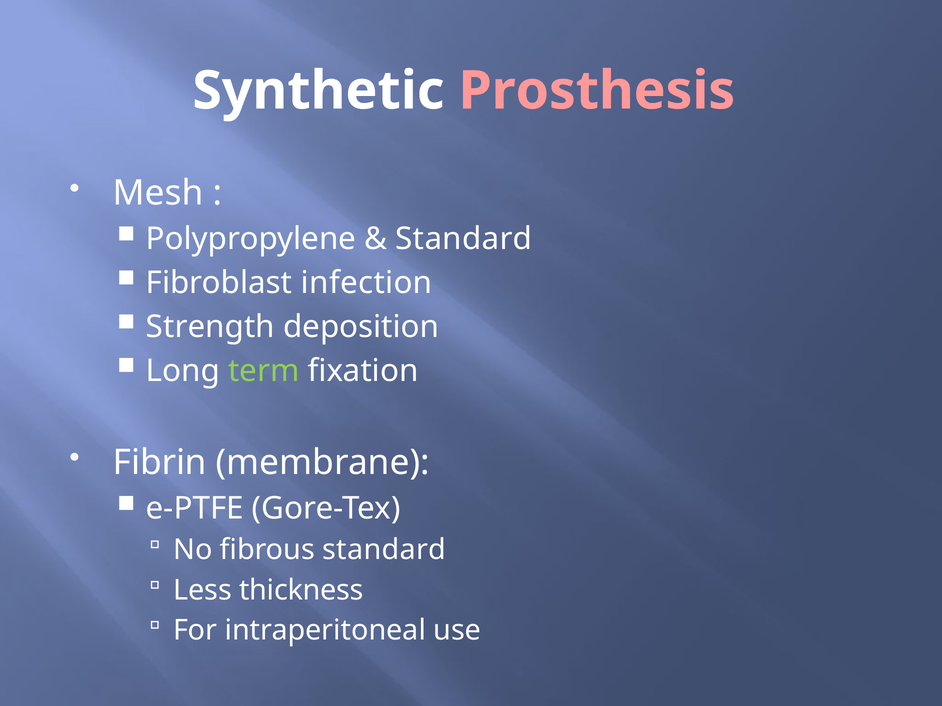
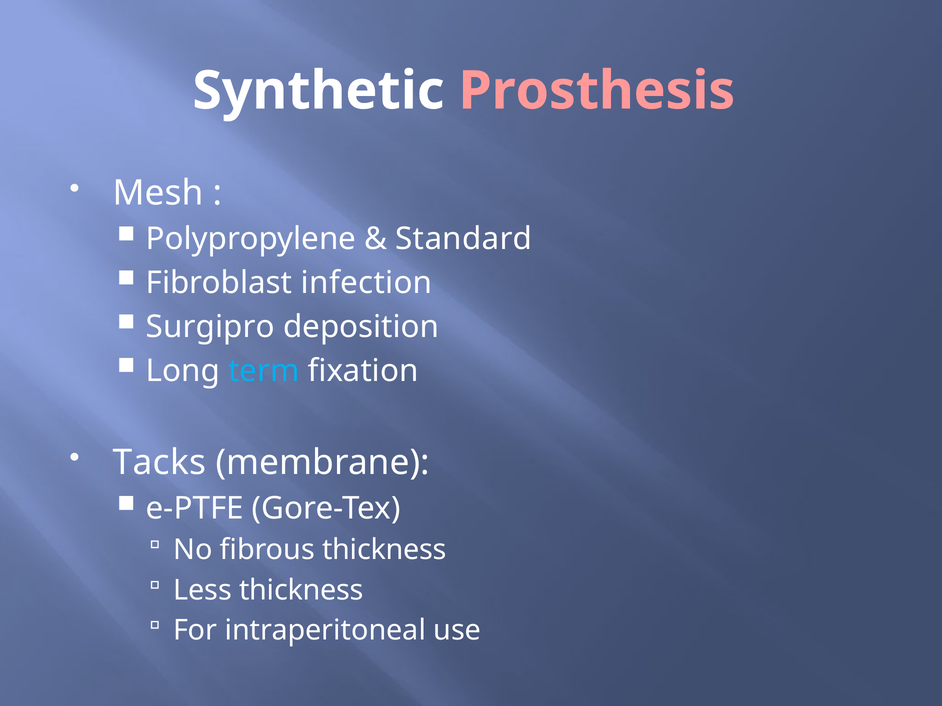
Strength: Strength -> Surgipro (210, 327)
term colour: light green -> light blue (264, 371)
Fibrin: Fibrin -> Tacks (160, 463)
fibrous standard: standard -> thickness (384, 550)
